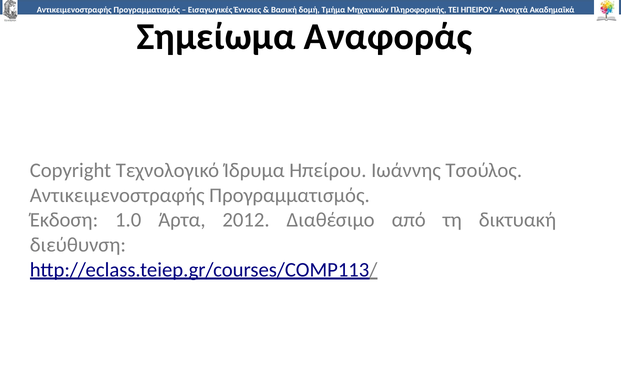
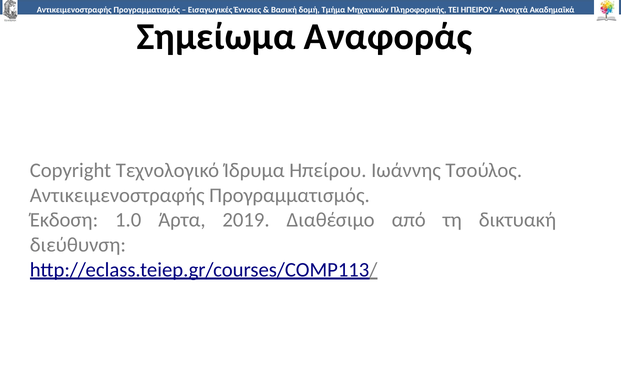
2012: 2012 -> 2019 (246, 220)
